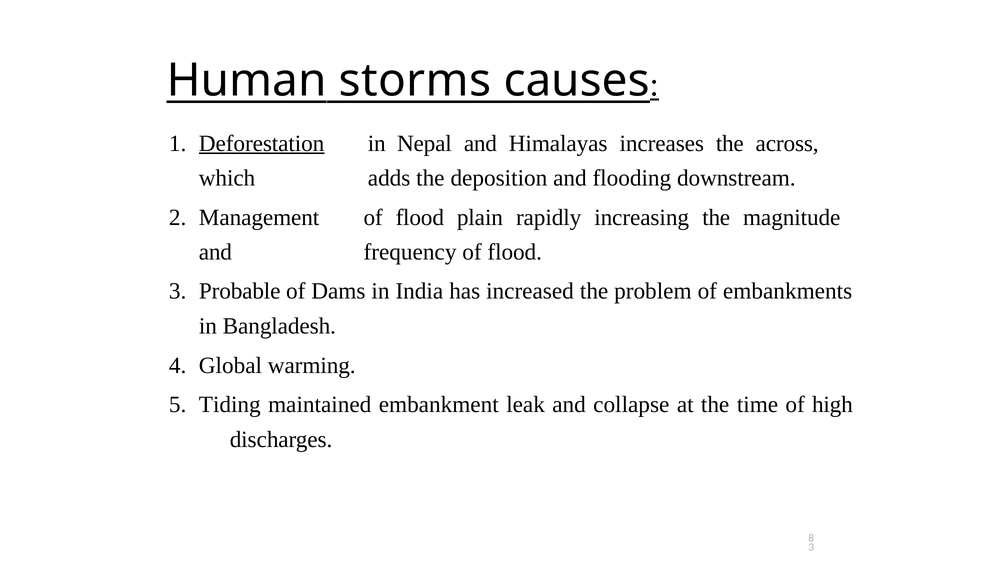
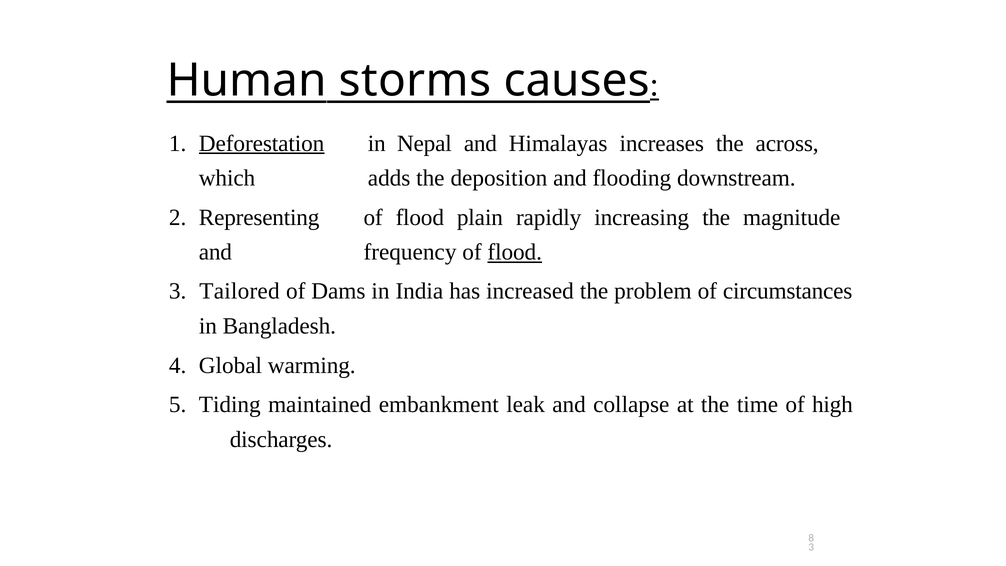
Management: Management -> Representing (259, 217)
flood underline: none -> present (515, 252)
Probable: Probable -> Tailored (239, 291)
embankments: embankments -> circumstances (788, 291)
